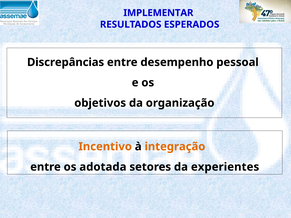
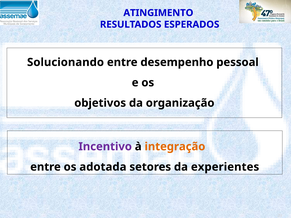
IMPLEMENTAR: IMPLEMENTAR -> ATINGIMENTO (158, 13)
Discrepâncias: Discrepâncias -> Solucionando (66, 62)
Incentivo colour: orange -> purple (105, 147)
